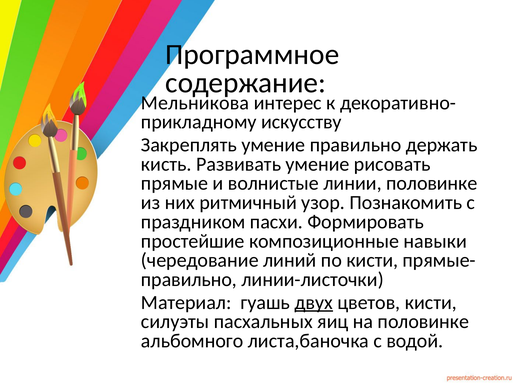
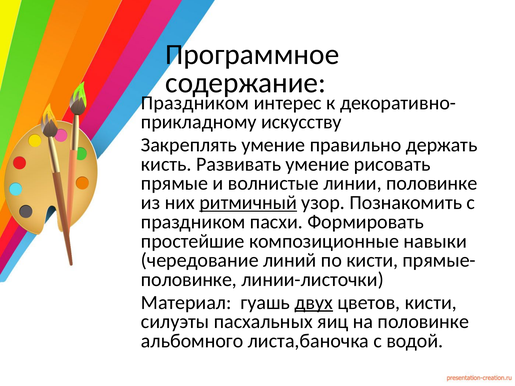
Мельникова: Мельникова -> Праздником (195, 103)
ритмичный underline: none -> present (248, 203)
правильно: правильно -> половинке (189, 280)
